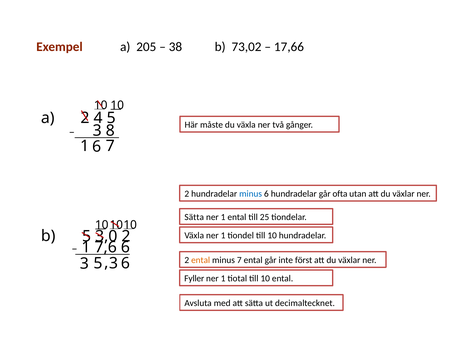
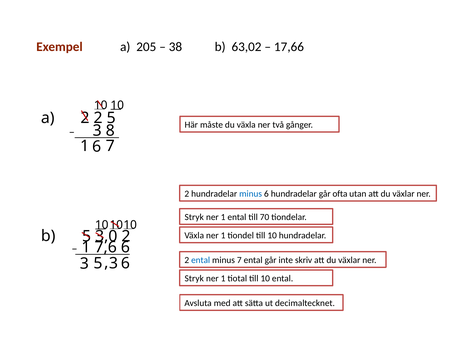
73,02: 73,02 -> 63,02 (246, 47)
4: 4 -> 2 (98, 118)
Sätta: Sätta -> Stryk (194, 217)
25: 25 -> 70 (265, 217)
ental colour: orange -> blue (201, 260)
först: först -> skriv (304, 260)
Fyller: Fyller -> Stryk (194, 278)
